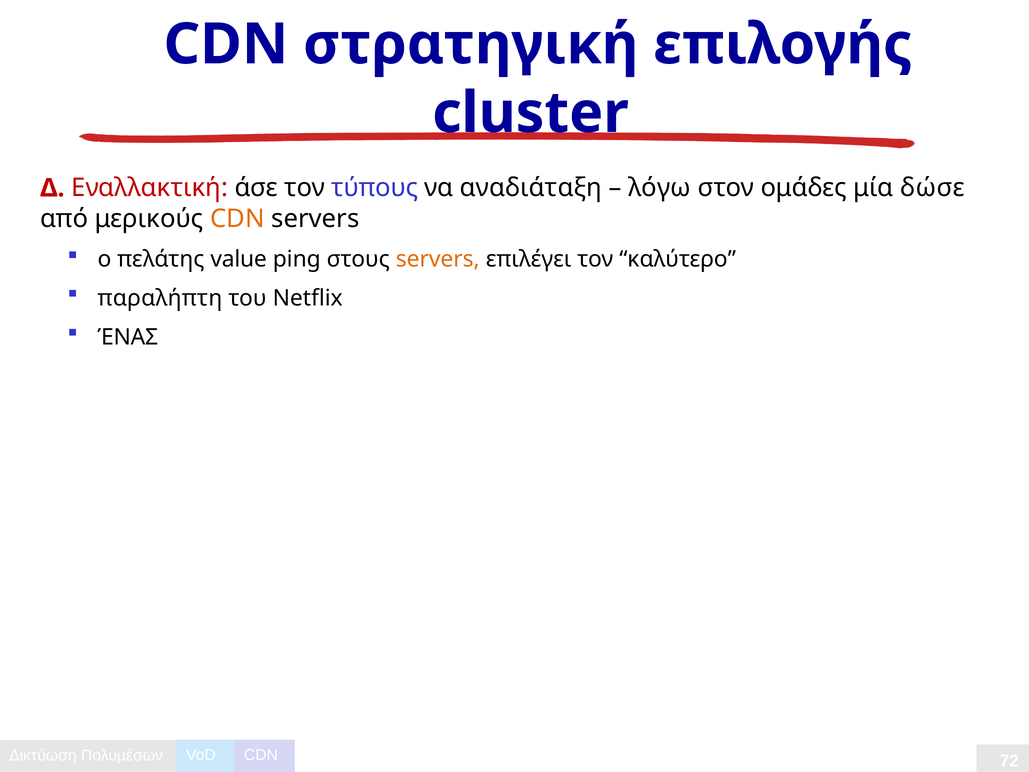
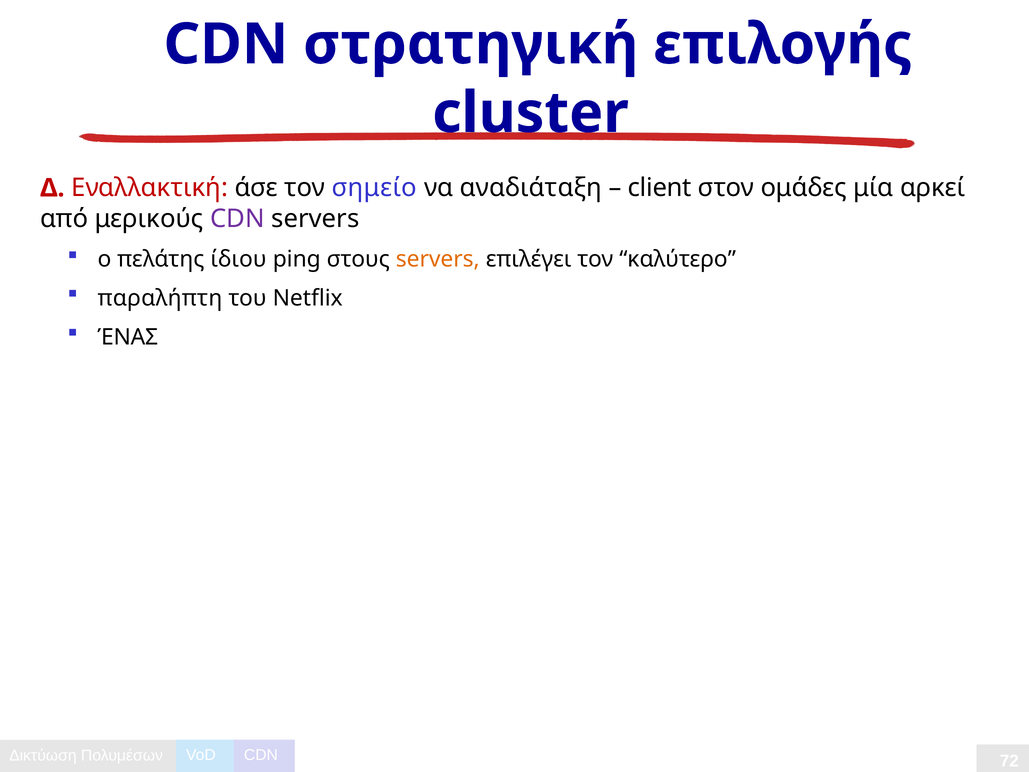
τύπους: τύπους -> σημείο (374, 188)
λόγω: λόγω -> client (660, 188)
δώσε: δώσε -> αρκεί (933, 188)
CDN colour: orange -> purple (237, 219)
value: value -> ίδιου (238, 259)
